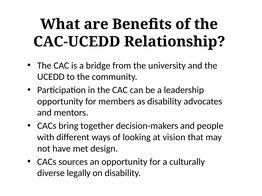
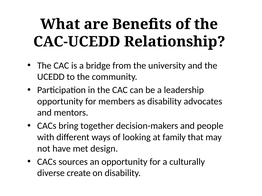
vision: vision -> family (174, 138)
legally: legally -> create (79, 173)
